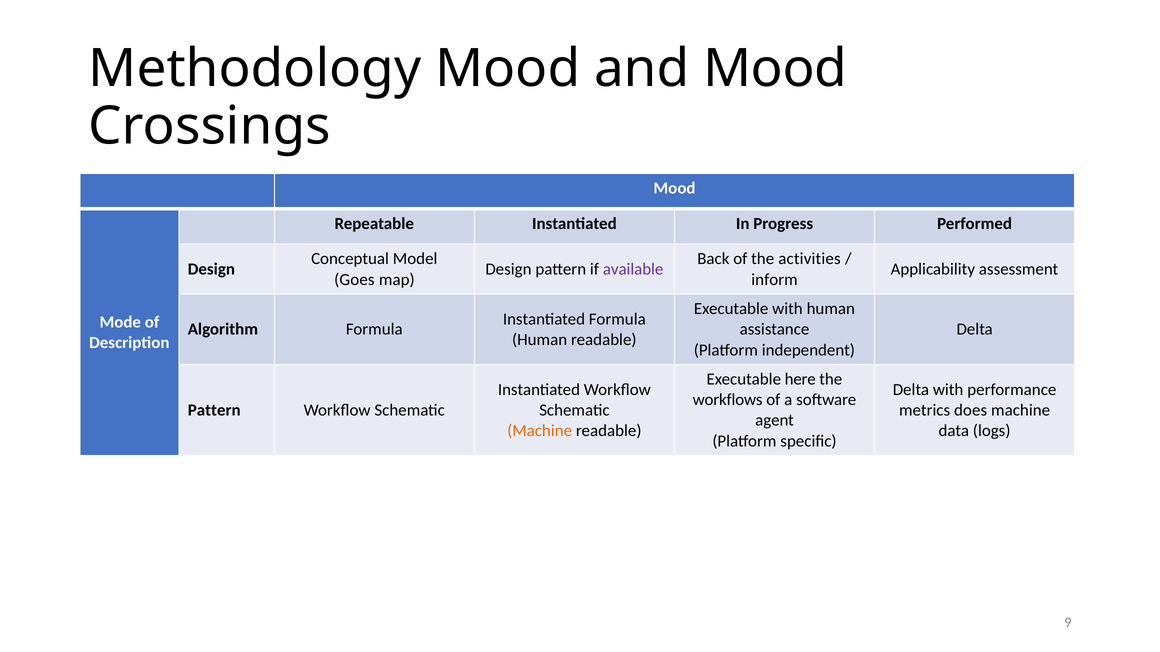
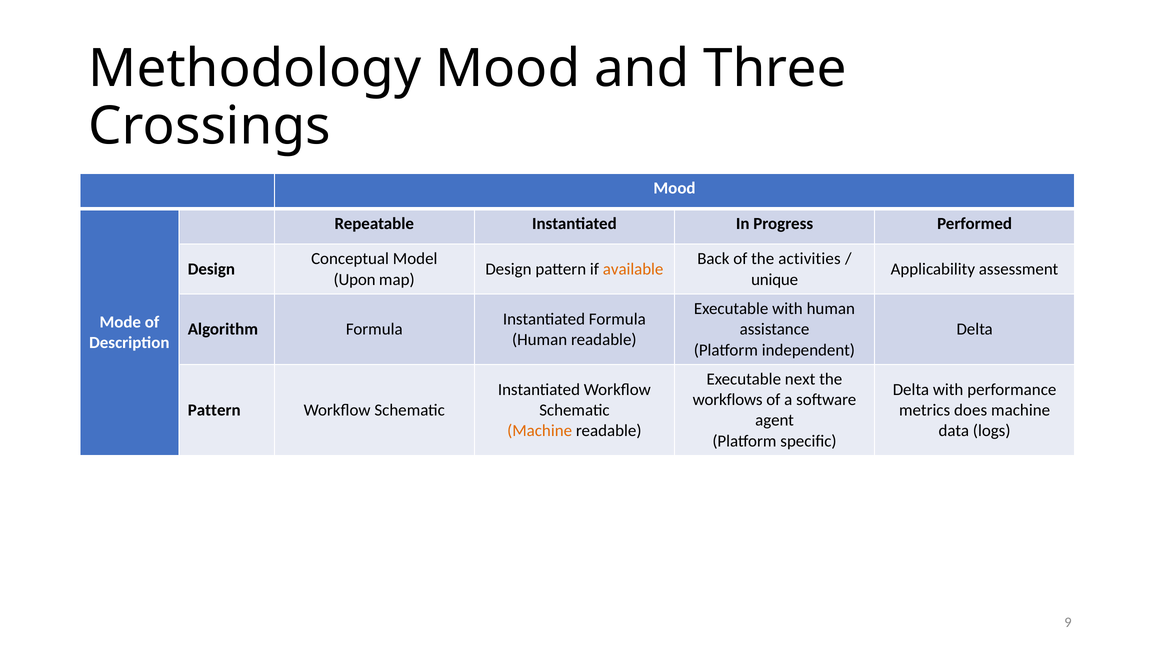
and Mood: Mood -> Three (775, 69)
available colour: purple -> orange (633, 269)
Goes: Goes -> Upon (355, 280)
inform: inform -> unique (775, 280)
here: here -> next (800, 380)
